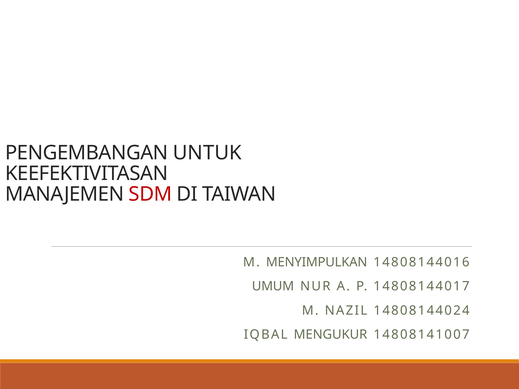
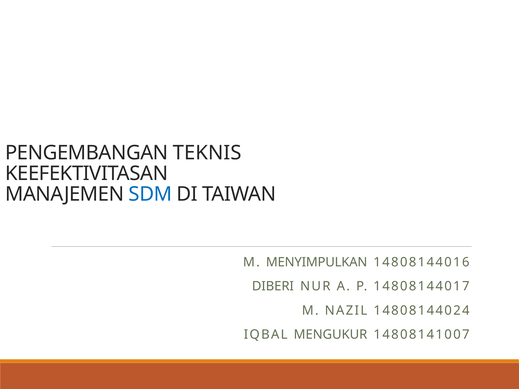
UNTUK: UNTUK -> TEKNIS (207, 153)
SDM colour: red -> blue (150, 194)
UMUM: UMUM -> DIBERI (273, 287)
